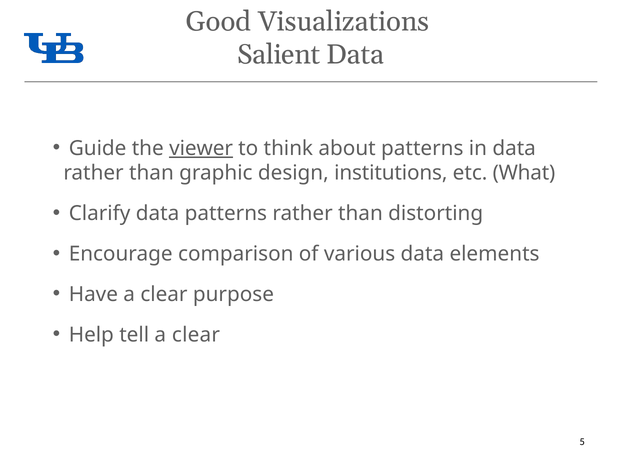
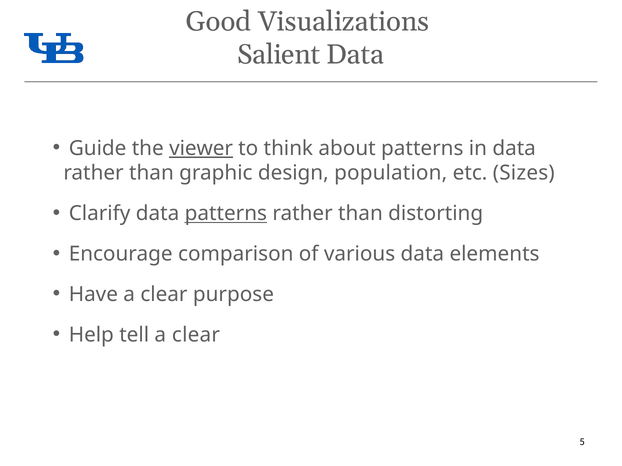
institutions: institutions -> population (391, 173)
What: What -> Sizes (524, 173)
patterns underline: none -> present (226, 214)
